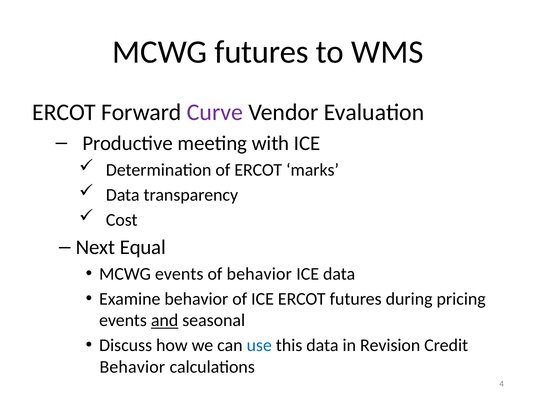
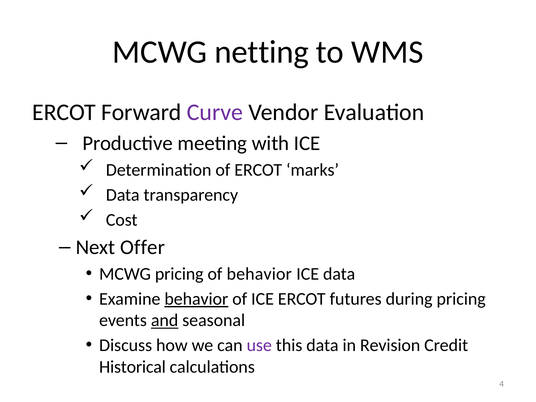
MCWG futures: futures -> netting (262, 52)
Equal: Equal -> Offer (143, 247)
MCWG events: events -> pricing (179, 274)
behavior underline: none -> present (196, 299)
use colour: blue -> purple (259, 345)
Behavior: Behavior -> Historical (132, 367)
